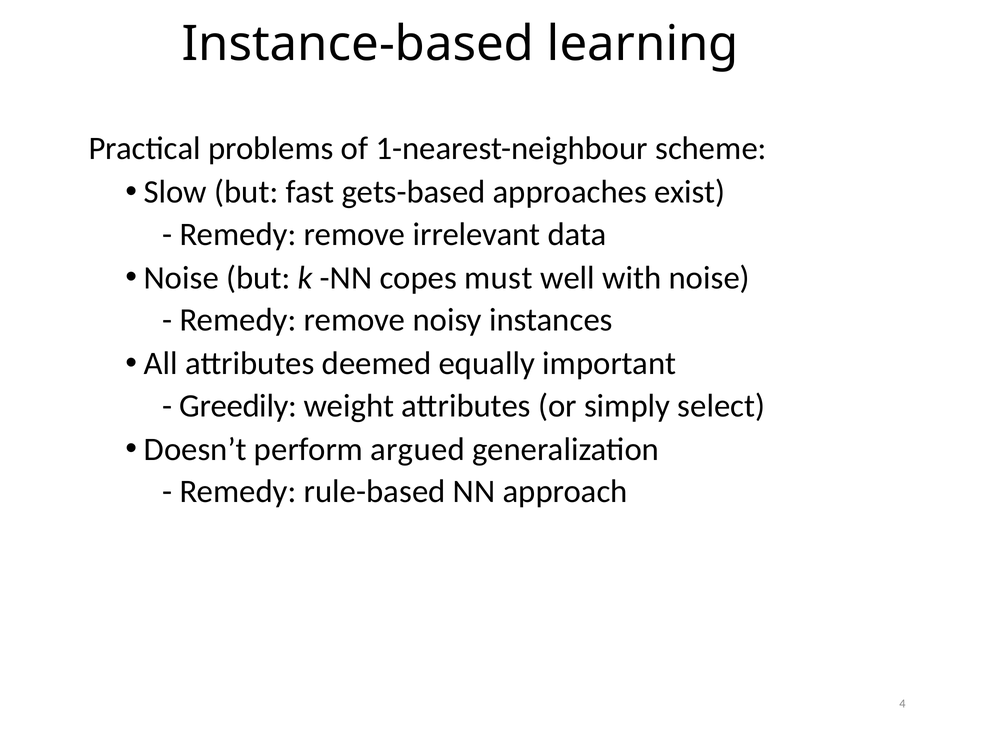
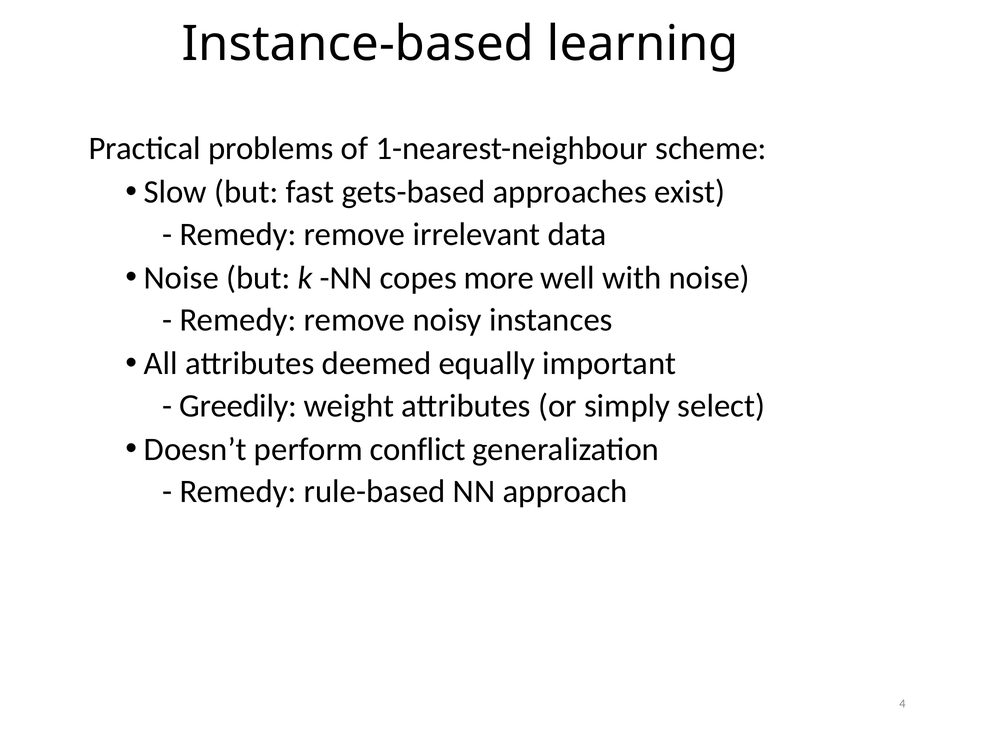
must: must -> more (499, 278)
argued: argued -> conflict (418, 449)
